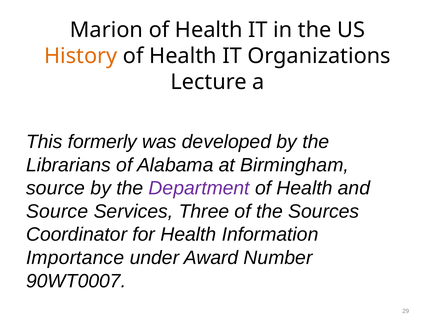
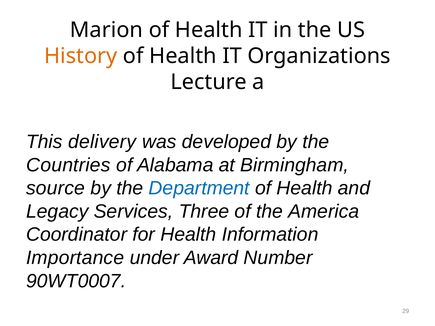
formerly: formerly -> delivery (102, 142)
Librarians: Librarians -> Countries (68, 165)
Department colour: purple -> blue (199, 188)
Source: Source -> Legacy (57, 212)
Sources: Sources -> America (324, 212)
